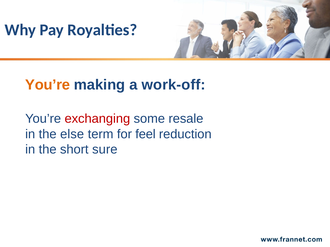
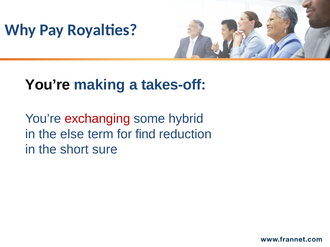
You’re colour: orange -> black (48, 85)
work-off: work-off -> takes-off (174, 85)
resale: resale -> hybrid (186, 119)
feel: feel -> find (145, 134)
